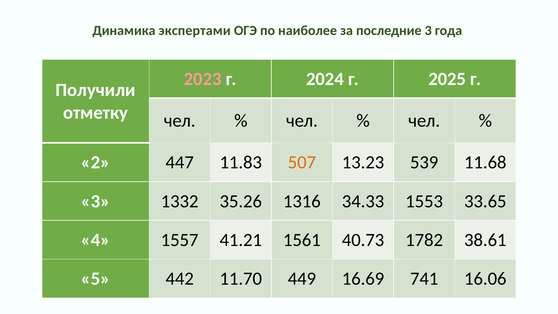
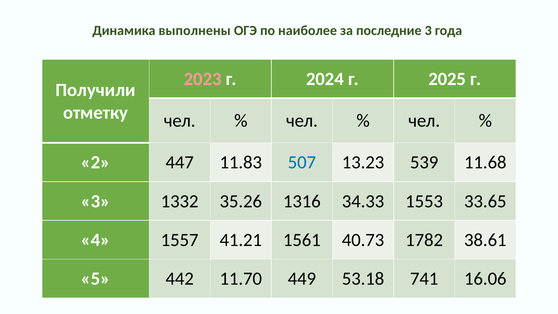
экспертами: экспертами -> выполнены (195, 31)
507 colour: orange -> blue (302, 162)
16.69: 16.69 -> 53.18 (363, 279)
